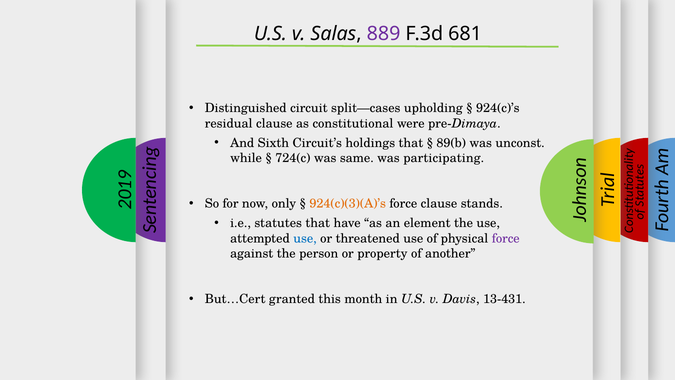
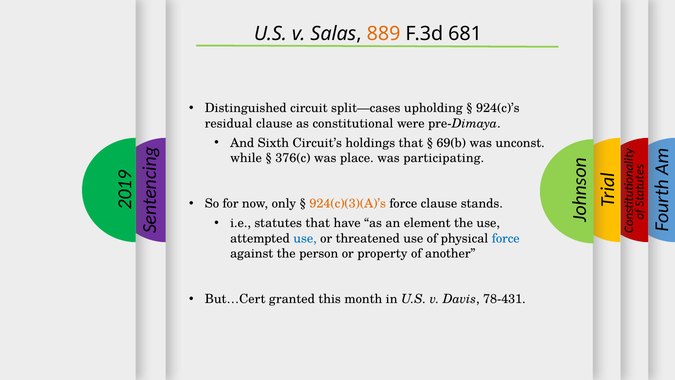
889 colour: purple -> orange (384, 34)
89(b: 89(b -> 69(b (451, 143)
724(c: 724(c -> 376(c (293, 158)
same: same -> place (357, 158)
force colour: purple -> blue (506, 238)
13-431: 13-431 -> 78-431 (504, 299)
